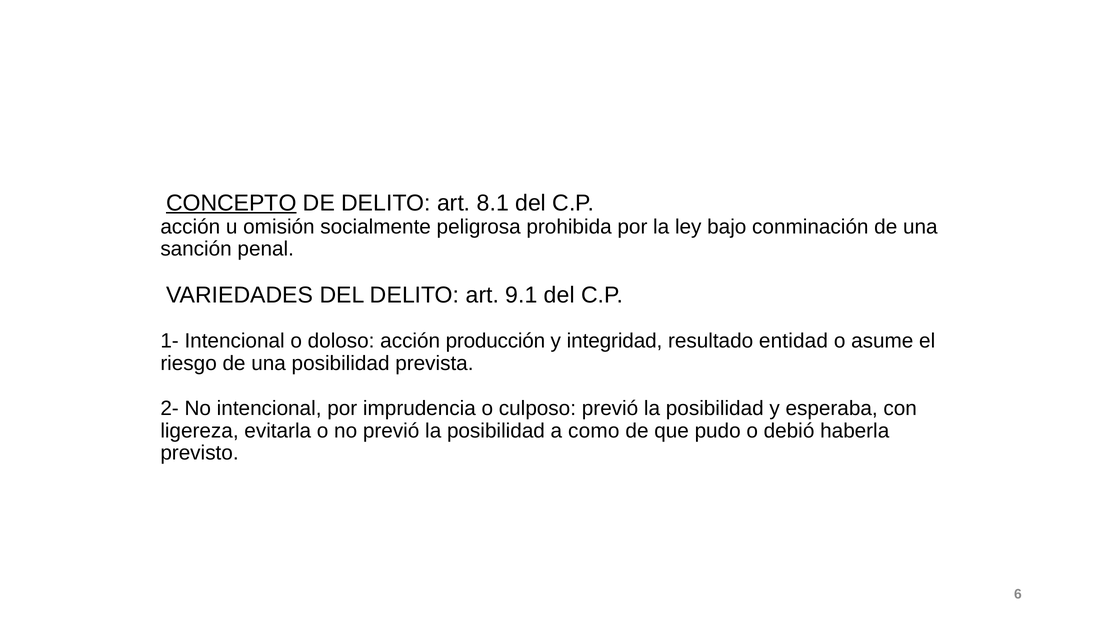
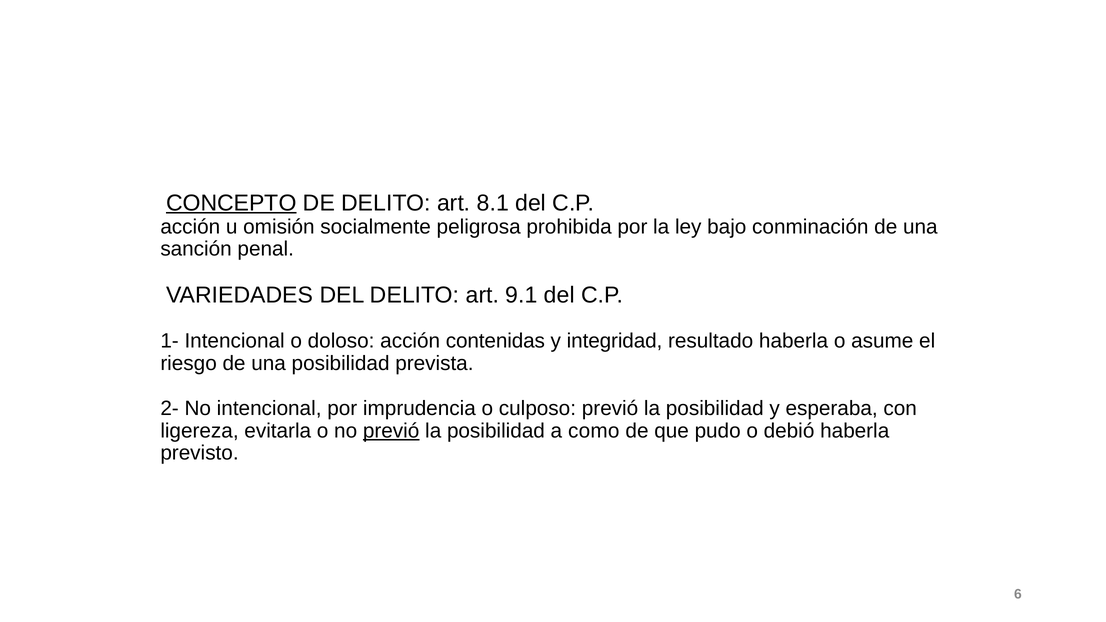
producción: producción -> contenidas (495, 341)
resultado entidad: entidad -> haberla (794, 341)
previó underline: none -> present (391, 431)
